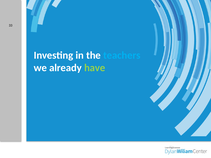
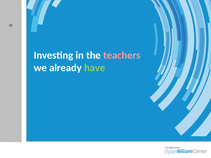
teachers colour: light blue -> pink (122, 55)
